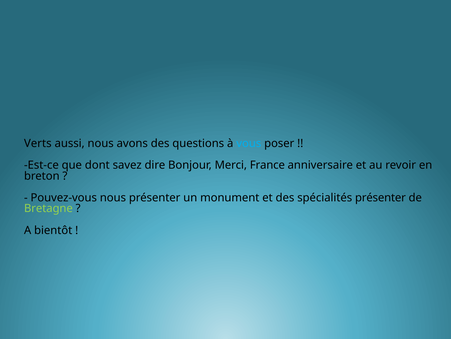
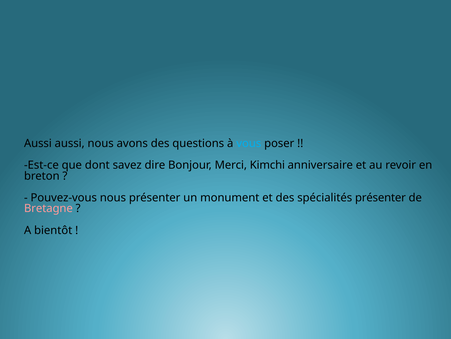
Verts: Verts -> Aussi (38, 143)
France: France -> Kimchi (267, 165)
Bretagne colour: light green -> pink (48, 208)
